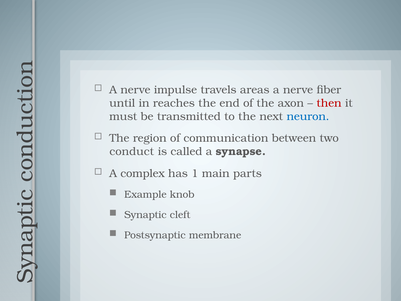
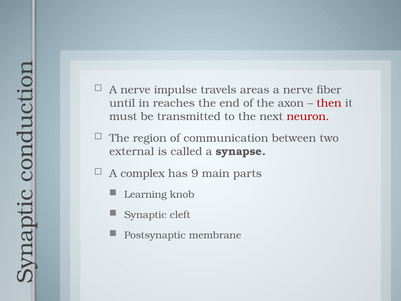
neuron colour: blue -> red (308, 116)
conduct: conduct -> external (132, 152)
1: 1 -> 9 (195, 173)
Example: Example -> Learning (145, 194)
